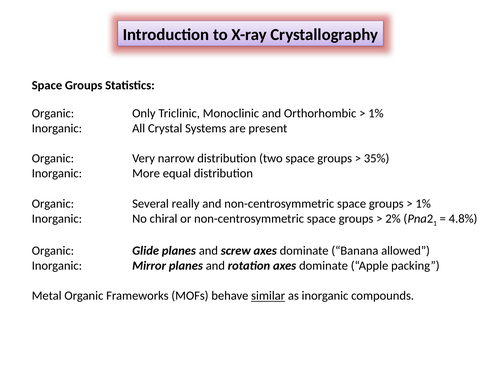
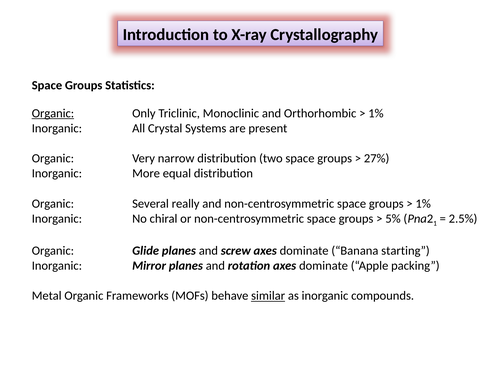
Organic underline: none -> present (53, 113)
35%: 35% -> 27% (377, 159)
2%: 2% -> 5% (393, 219)
4.8%: 4.8% -> 2.5% (463, 219)
allowed: allowed -> starting (405, 251)
